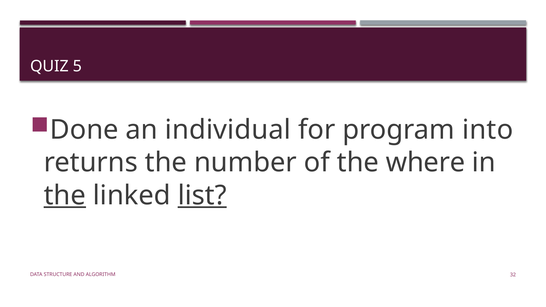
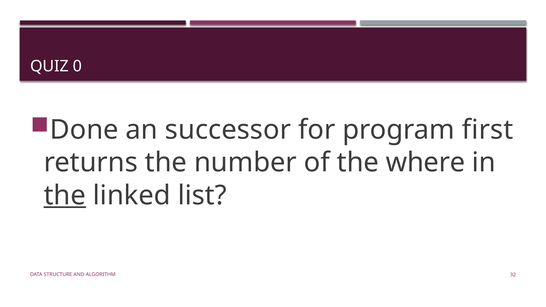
5: 5 -> 0 (77, 66)
individual: individual -> successor (228, 130)
into: into -> first (488, 130)
list underline: present -> none (202, 195)
